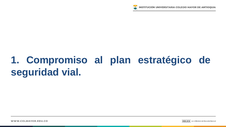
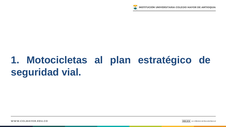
Compromiso: Compromiso -> Motocicletas (57, 60)
